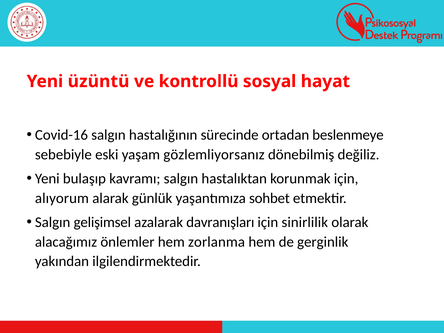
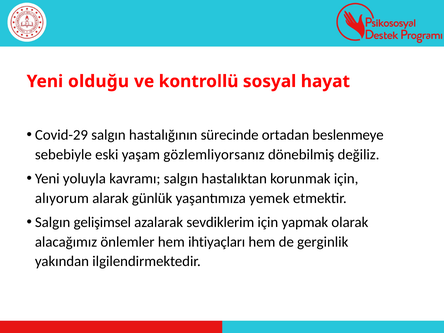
üzüntü: üzüntü -> olduğu (99, 81)
Covid-16: Covid-16 -> Covid-29 (61, 135)
bulaşıp: bulaşıp -> yoluyla (84, 179)
sohbet: sohbet -> yemek (269, 198)
davranışları: davranışları -> sevdiklerim (220, 222)
sinirlilik: sinirlilik -> yapmak (305, 222)
zorlanma: zorlanma -> ihtiyaçları (217, 242)
